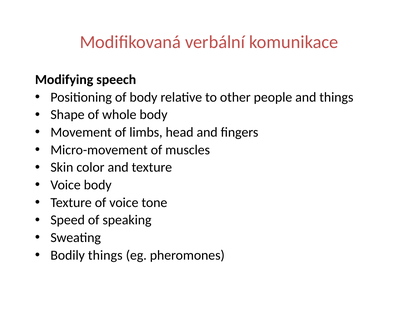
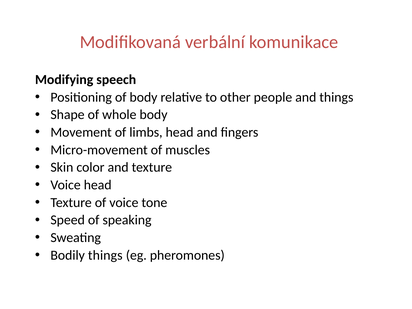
Voice body: body -> head (98, 185)
